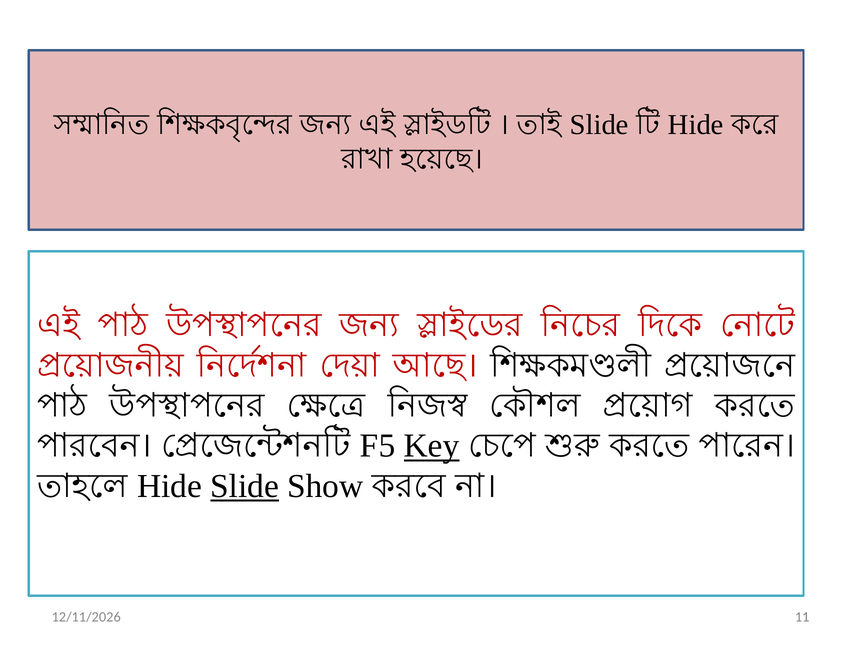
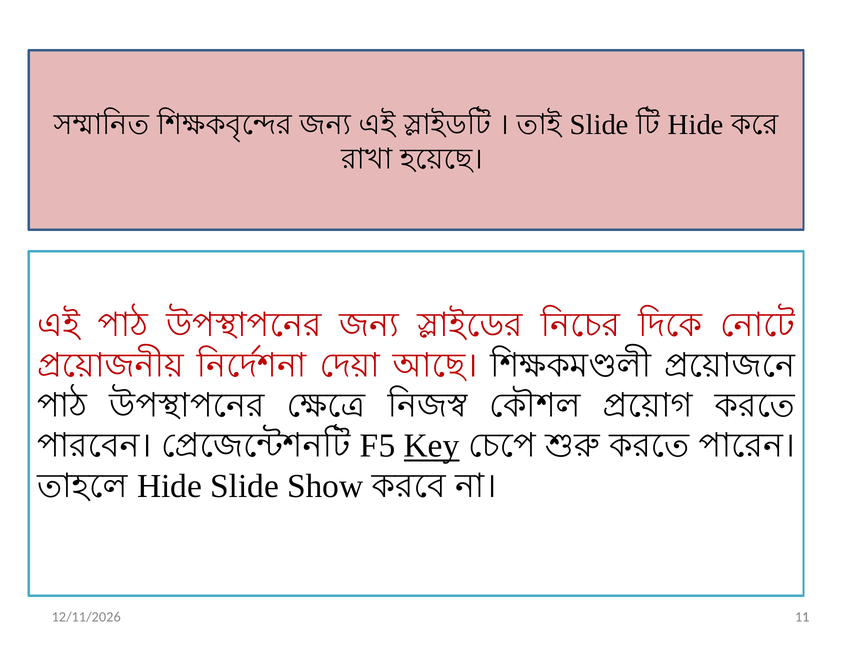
Slide underline: present -> none (245, 486)
